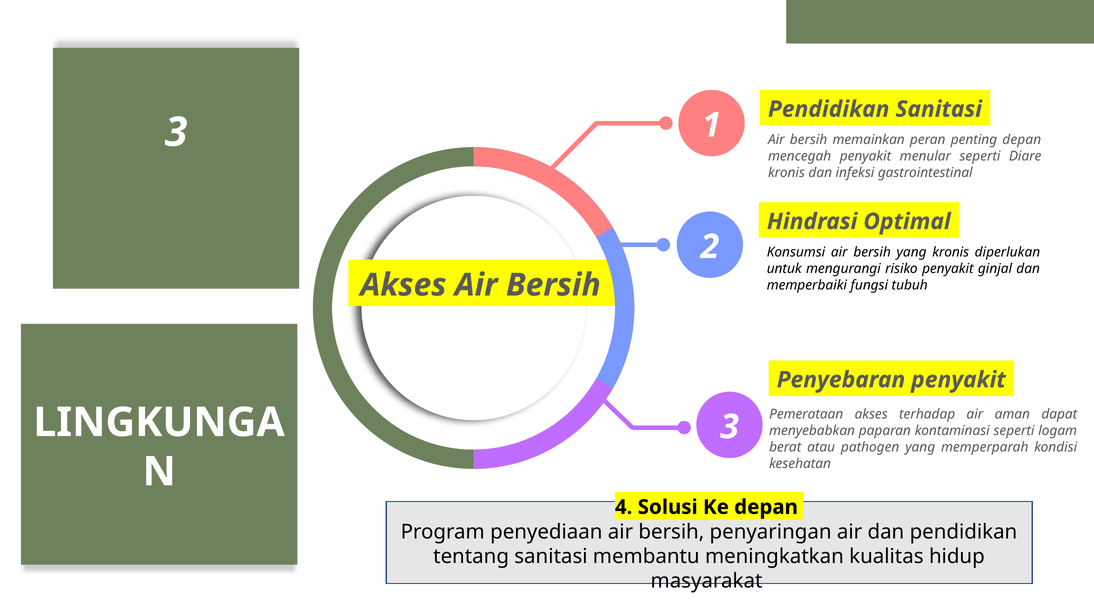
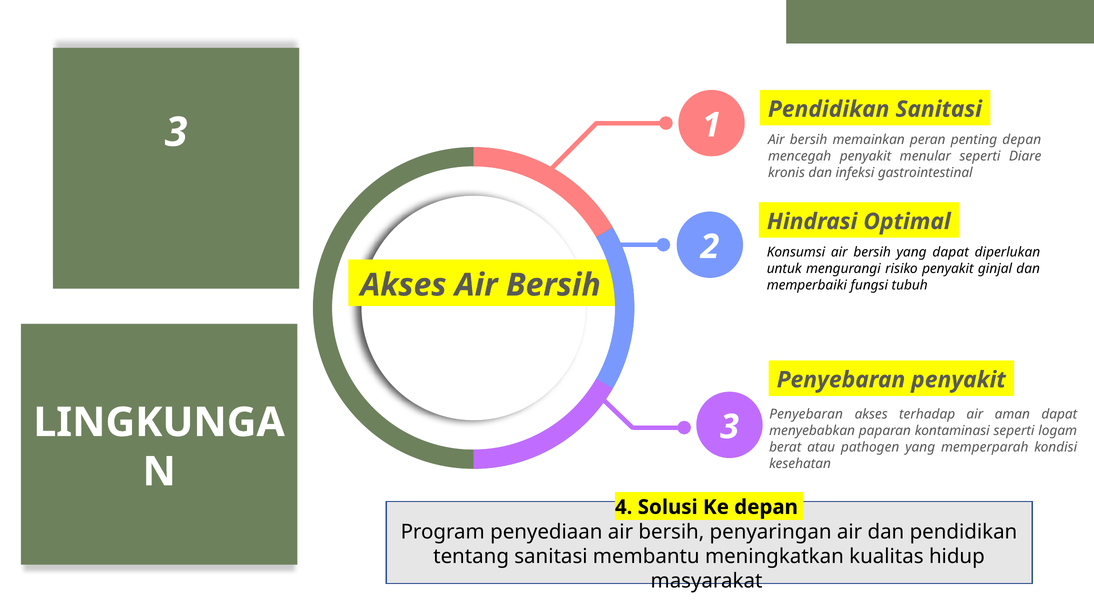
yang kronis: kronis -> dapat (951, 252)
Pemerataan: Pemerataan -> Penyebaran (806, 414)
